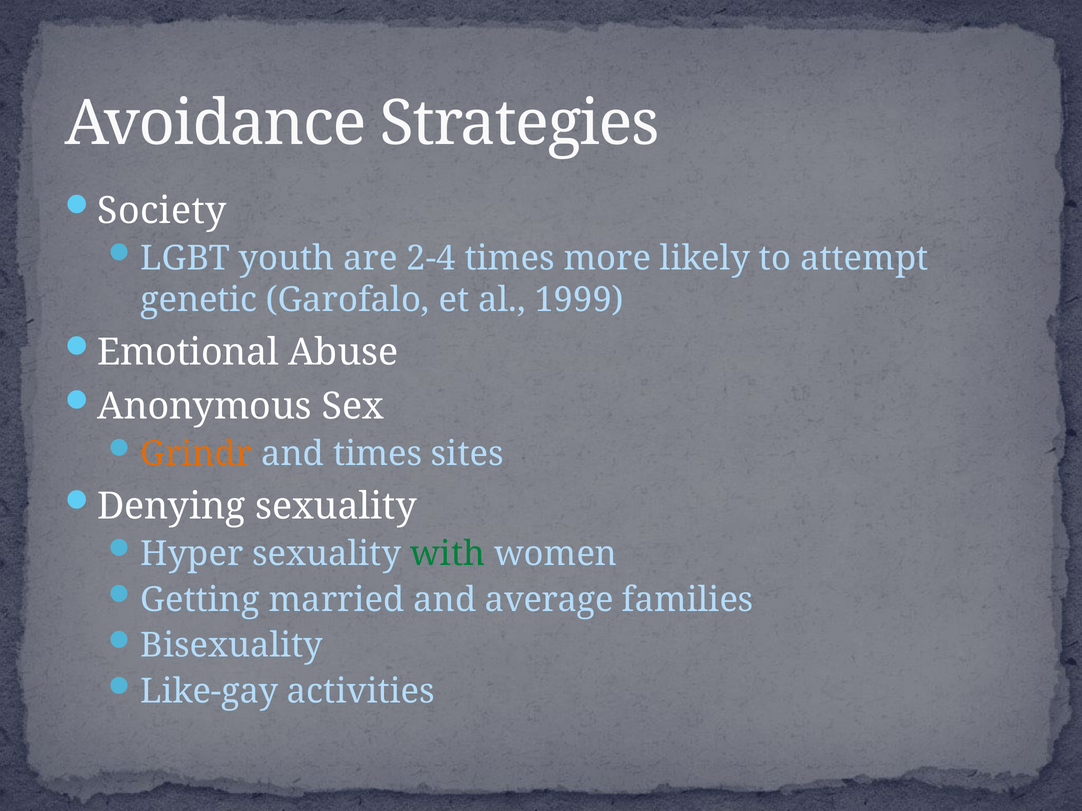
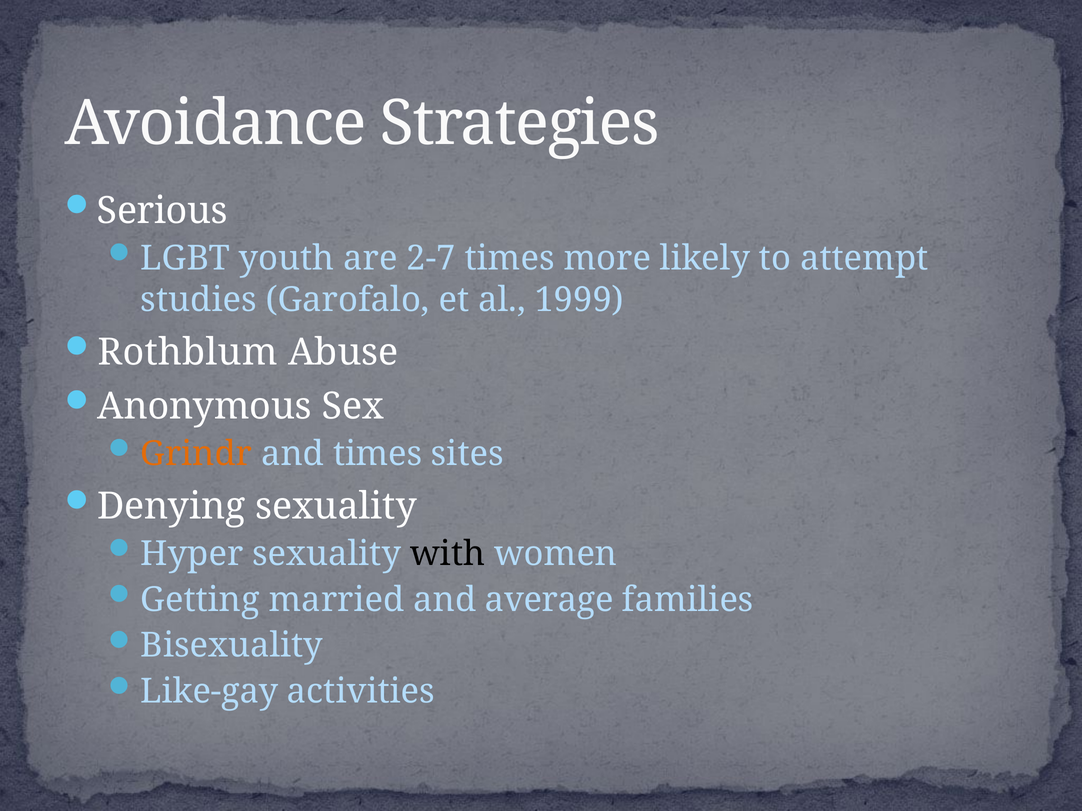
Society: Society -> Serious (162, 211)
2-4: 2-4 -> 2-7 (431, 258)
genetic: genetic -> studies (199, 300)
Emotional: Emotional -> Rothblum (188, 352)
with colour: green -> black (448, 554)
